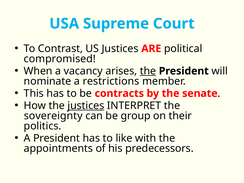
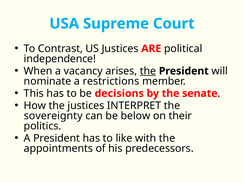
compromised: compromised -> independence (60, 59)
contracts: contracts -> decisions (119, 93)
justices underline: present -> none (86, 106)
group: group -> below (136, 116)
